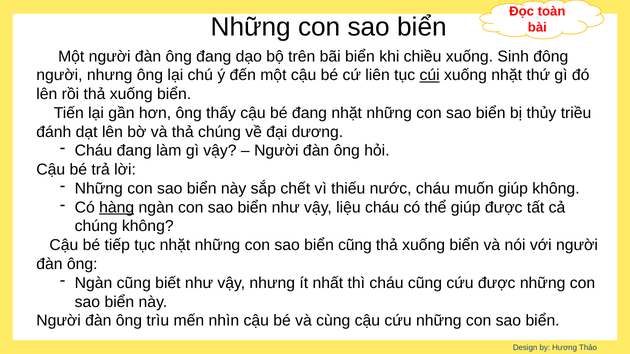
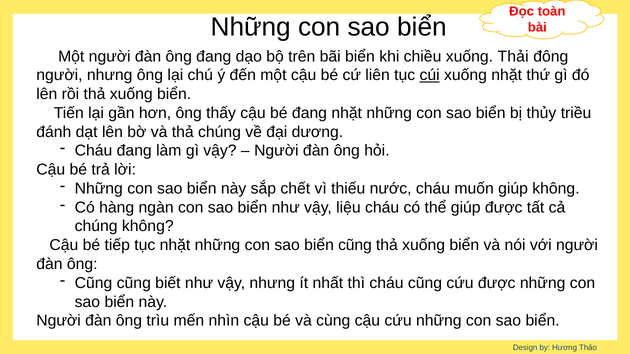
Sinh: Sinh -> Thải (513, 56)
hàng underline: present -> none (117, 208)
Ngàn: Ngàn -> Cũng (94, 283)
